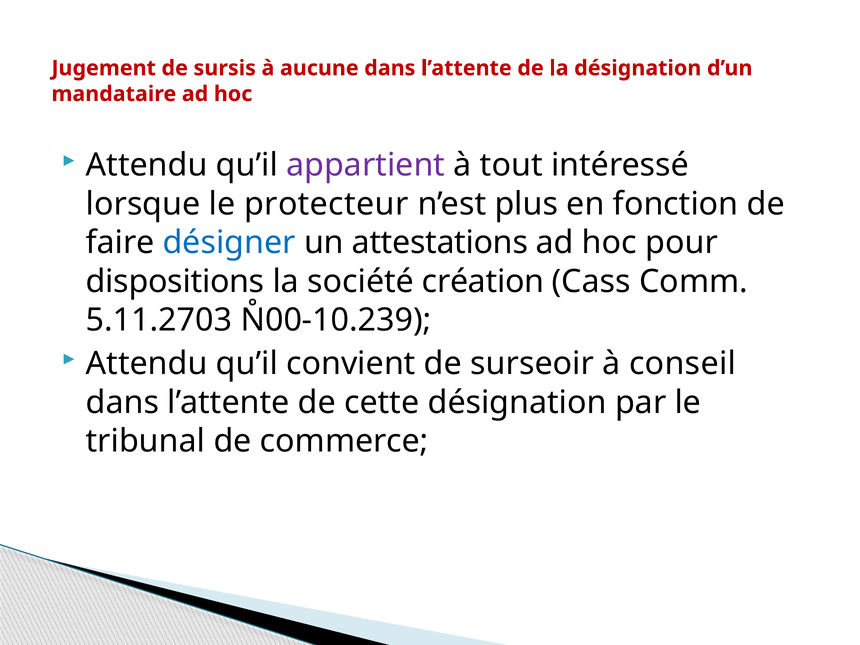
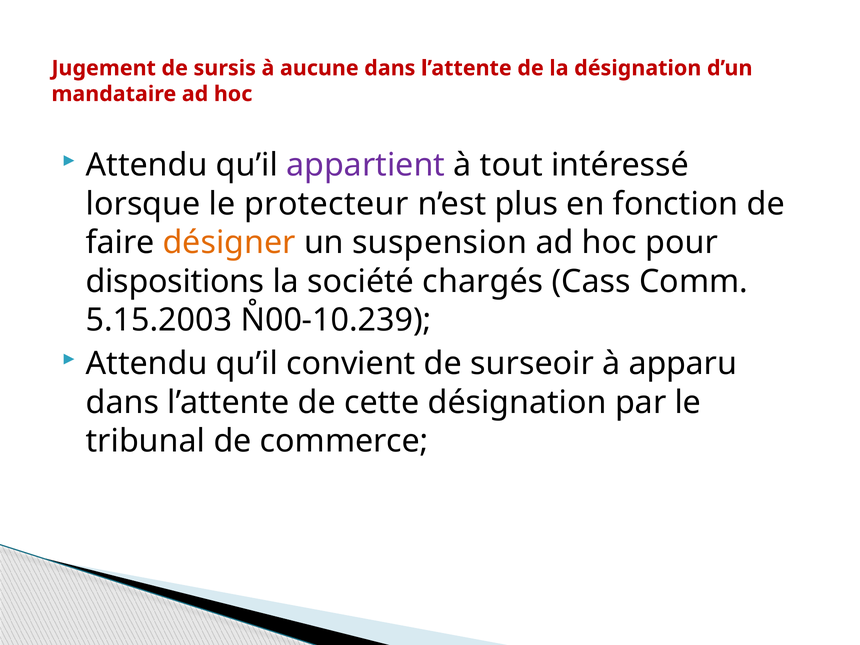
désigner colour: blue -> orange (229, 243)
attestations: attestations -> suspension (440, 243)
création: création -> chargés (483, 281)
5.11.2703: 5.11.2703 -> 5.15.2003 (159, 320)
conseil: conseil -> apparu (683, 364)
